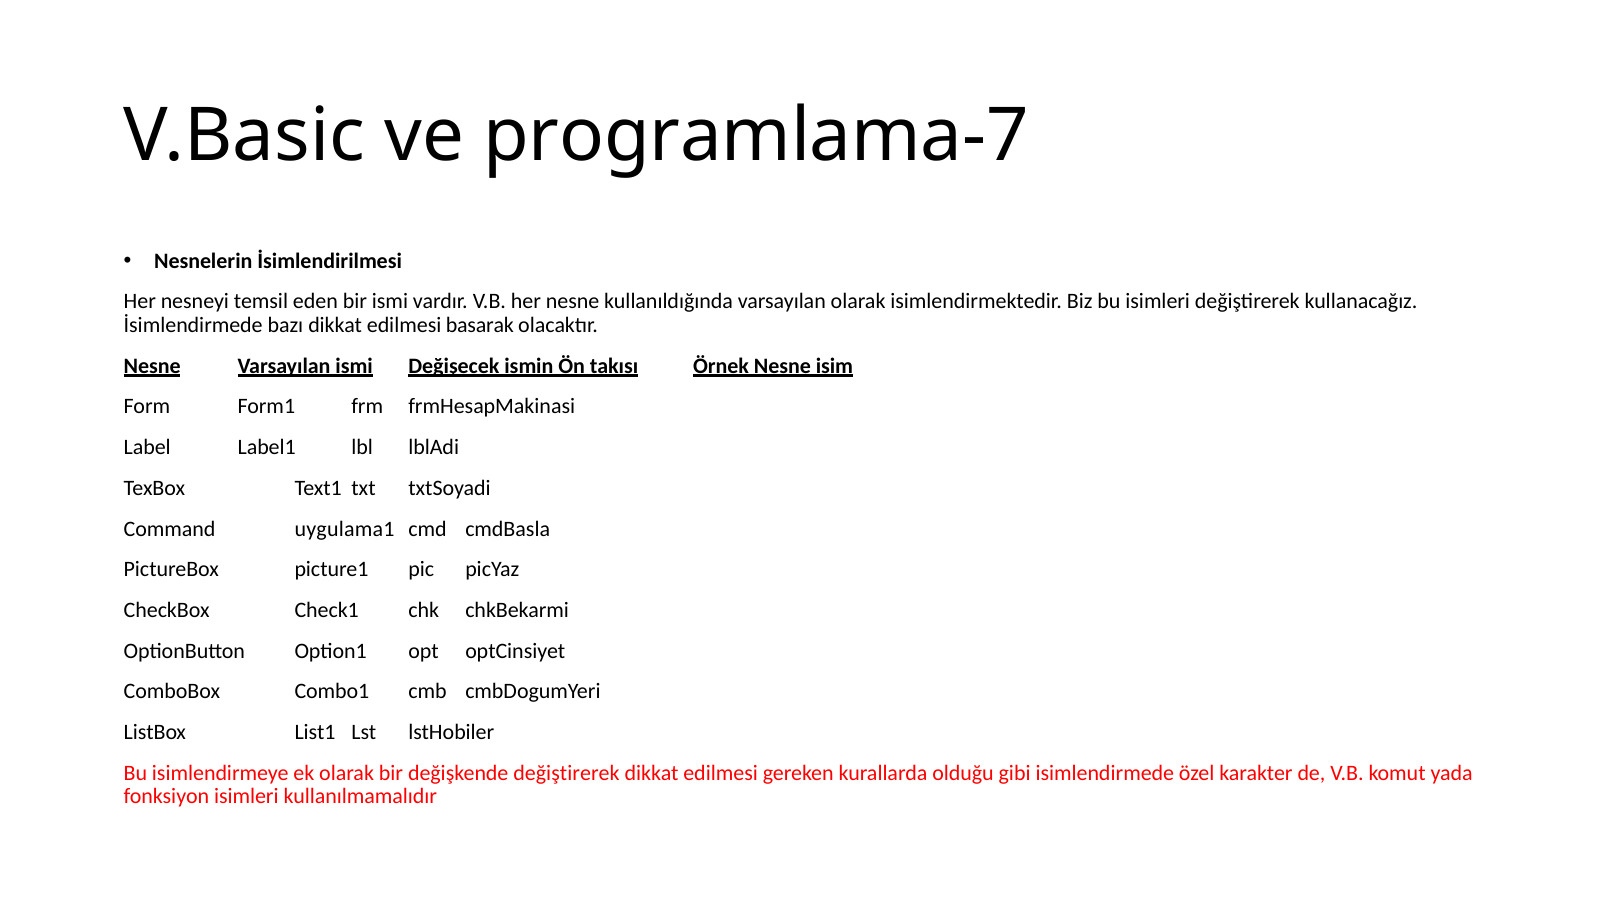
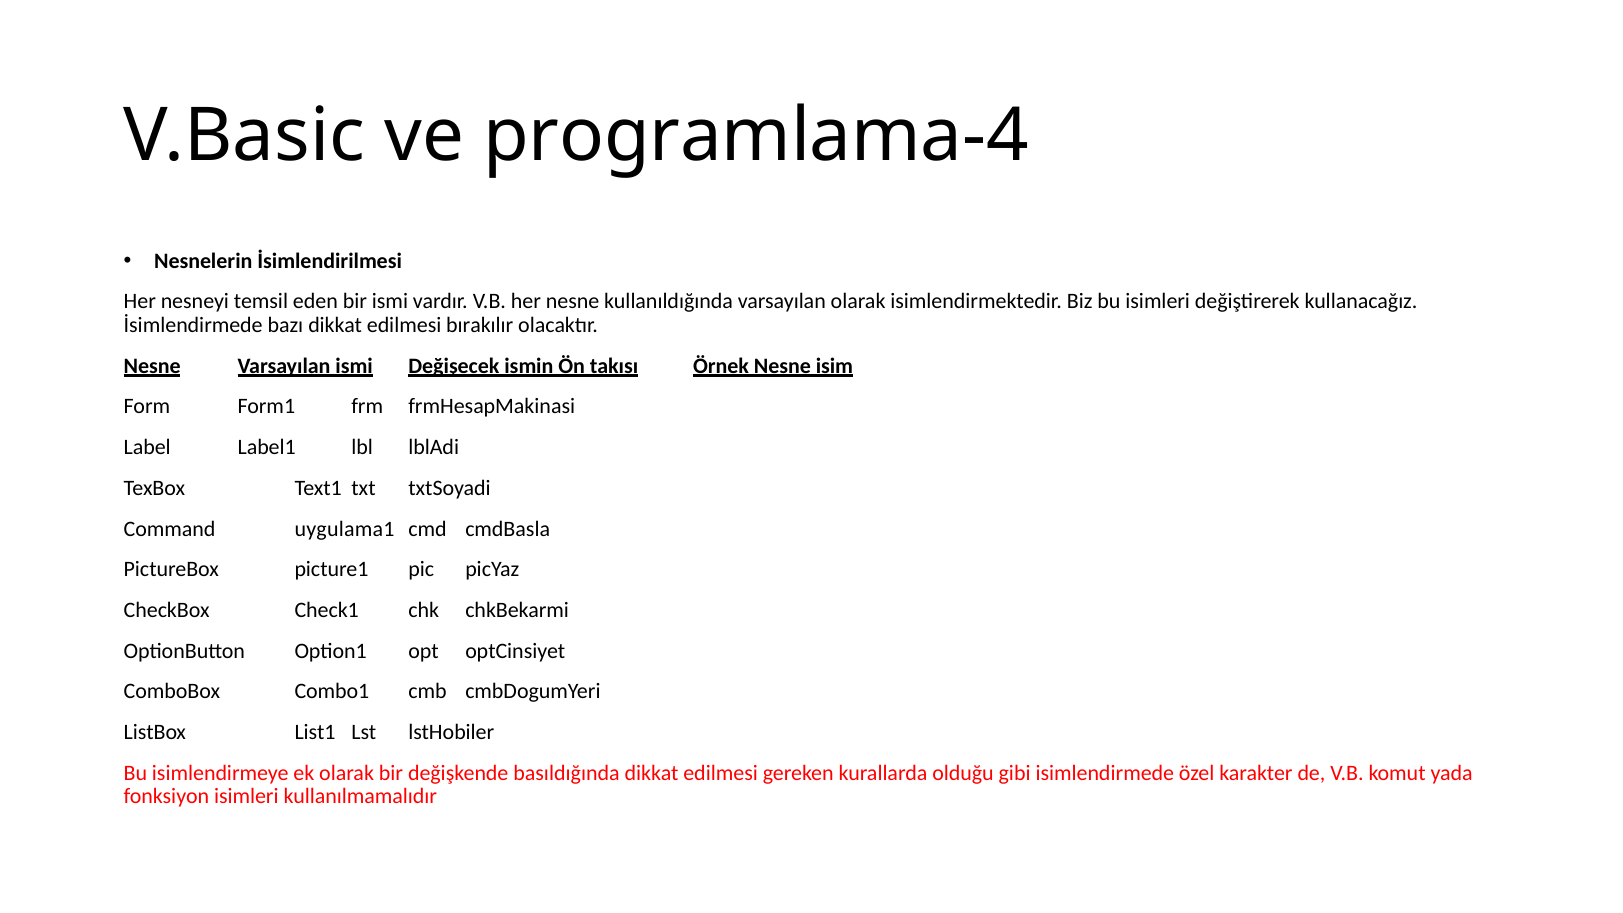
programlama-7: programlama-7 -> programlama-4 (756, 136)
basarak: basarak -> bırakılır (480, 325)
değişkende değiştirerek: değiştirerek -> basıldığında (567, 773)
